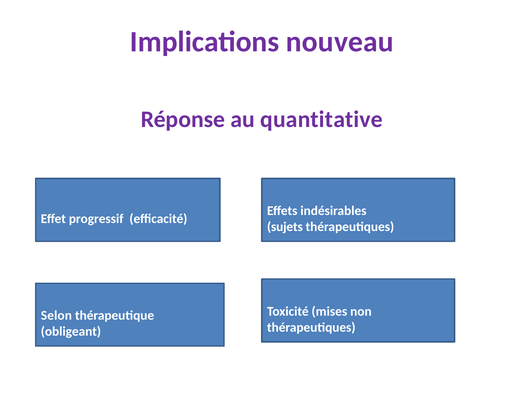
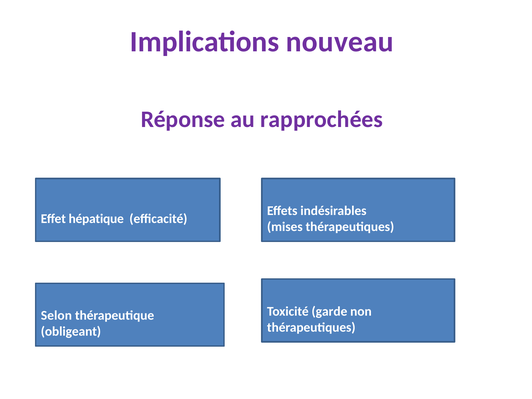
quantitative: quantitative -> rapprochées (322, 119)
progressif: progressif -> hépatique (96, 219)
sujets: sujets -> mises (285, 227)
mises: mises -> garde (329, 311)
